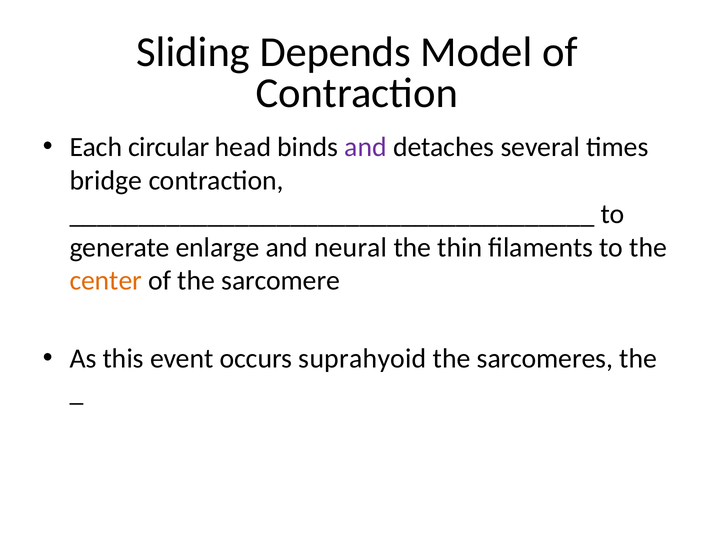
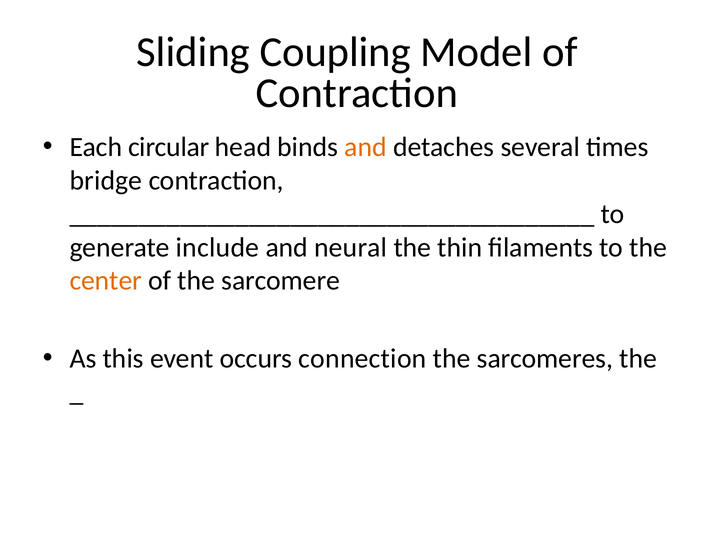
Depends: Depends -> Coupling (335, 52)
and colour: purple -> orange (366, 147)
enlarge: enlarge -> include (217, 247)
suprahyoid: suprahyoid -> connection (362, 358)
